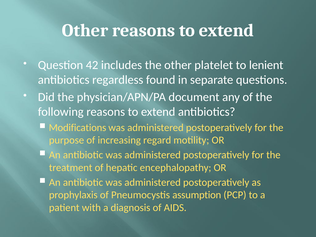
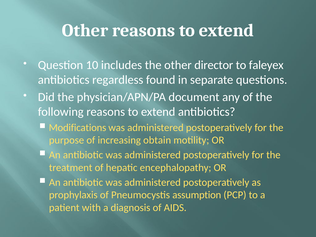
42: 42 -> 10 (92, 65)
platelet: platelet -> director (214, 65)
lenient: lenient -> faleyex (266, 65)
regard: regard -> obtain (157, 140)
